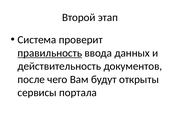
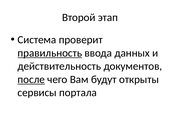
после underline: none -> present (31, 79)
